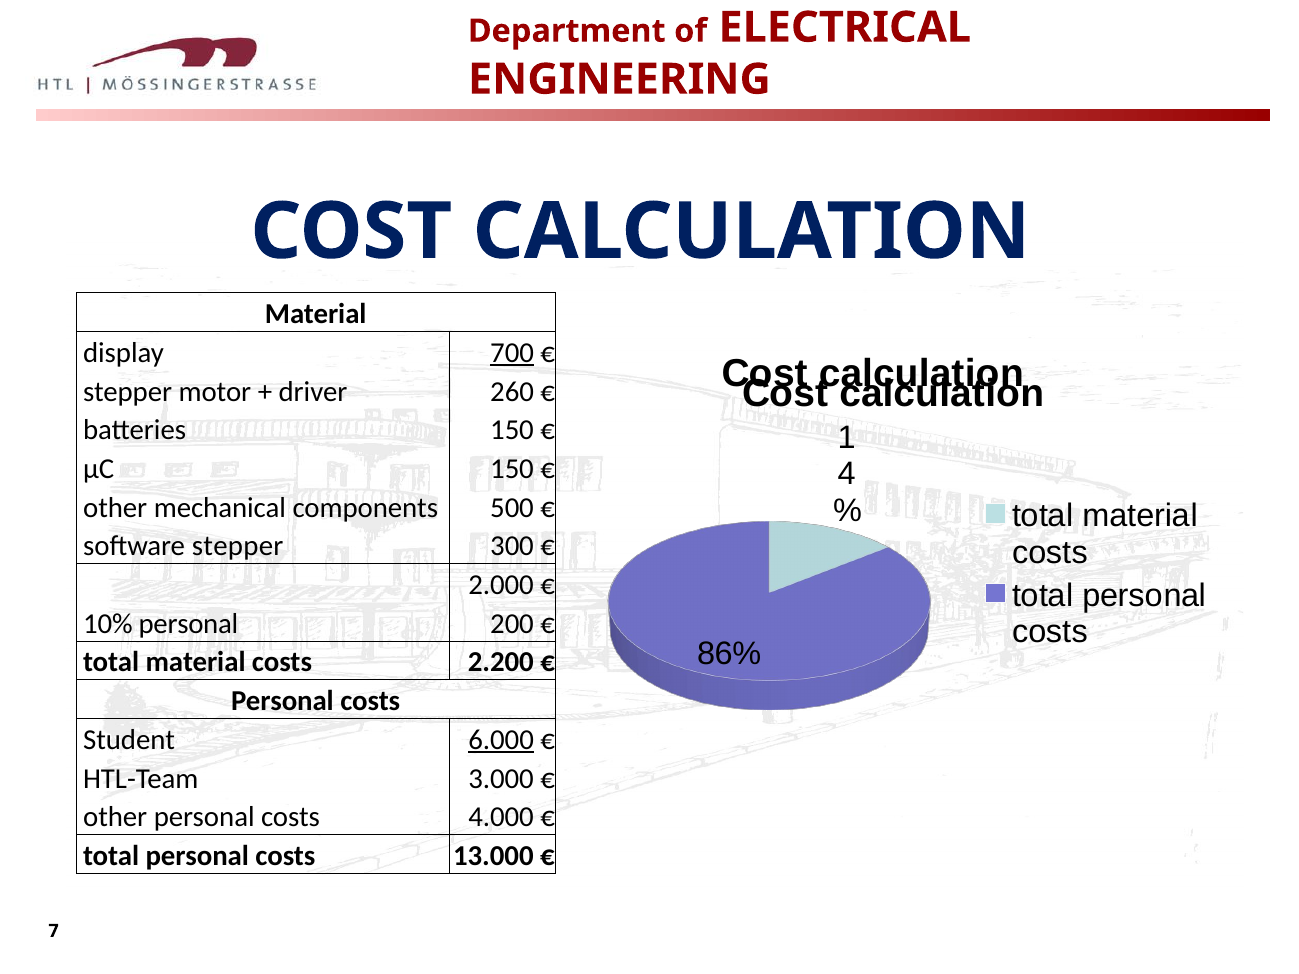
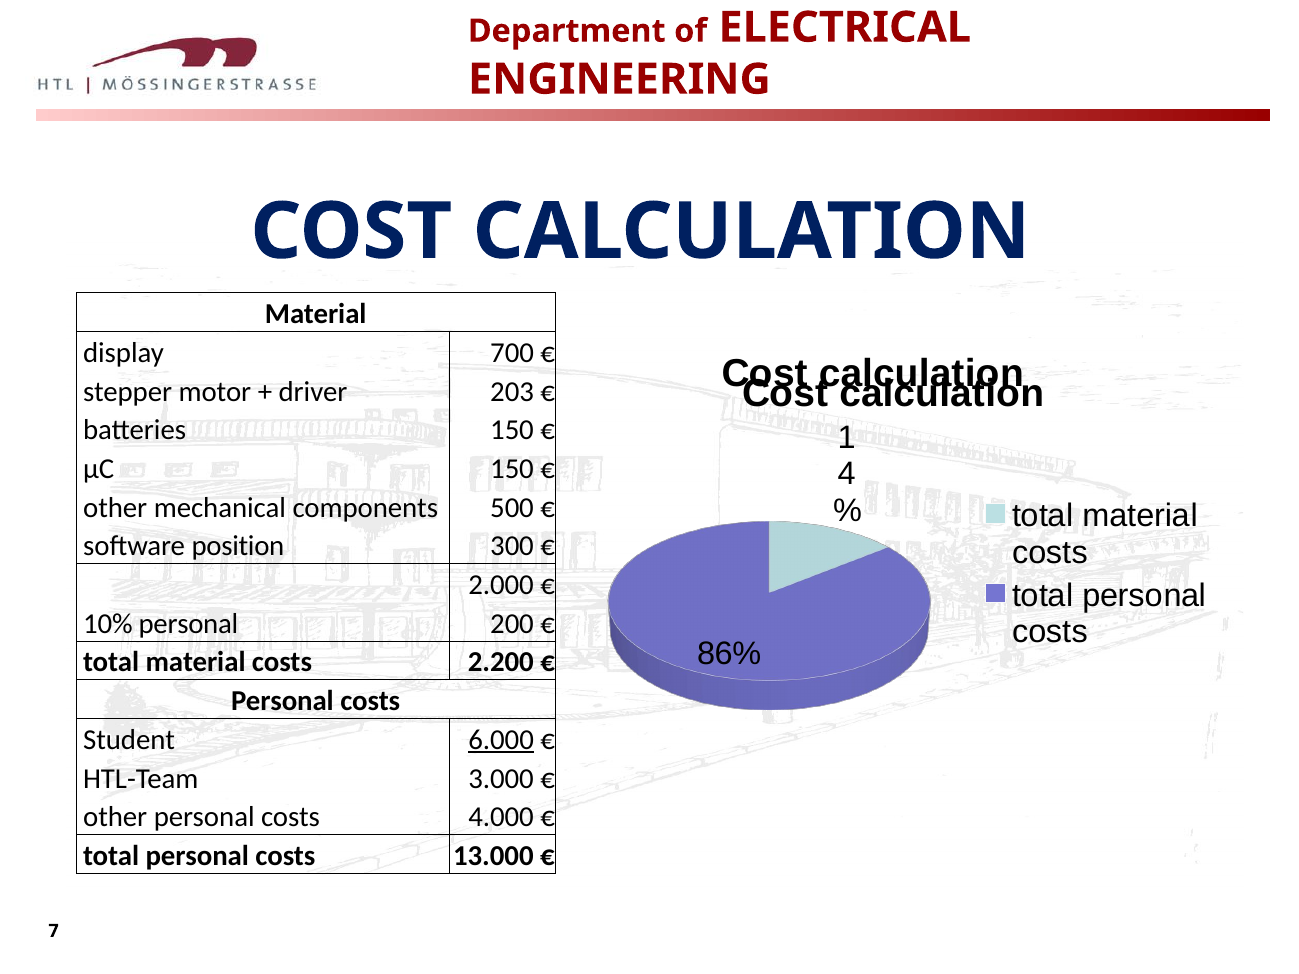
700 underline: present -> none (512, 353)
260: 260 -> 203 (512, 392)
software stepper: stepper -> position (238, 546)
